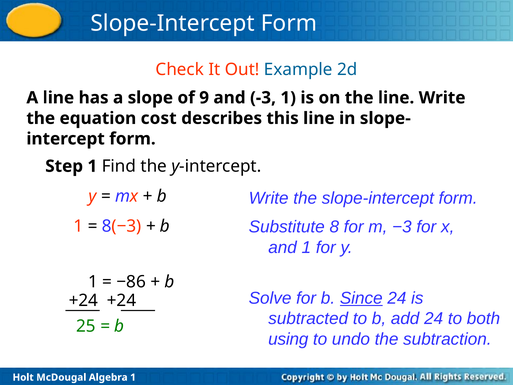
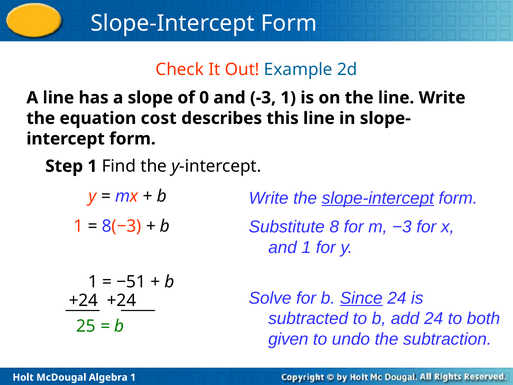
9: 9 -> 0 (204, 98)
slope-intercept underline: none -> present (378, 198)
−86: −86 -> −51 (131, 282)
using: using -> given (288, 339)
